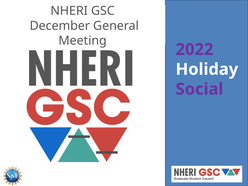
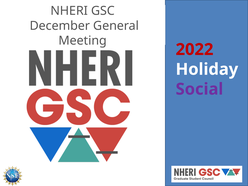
2022 colour: purple -> red (194, 49)
